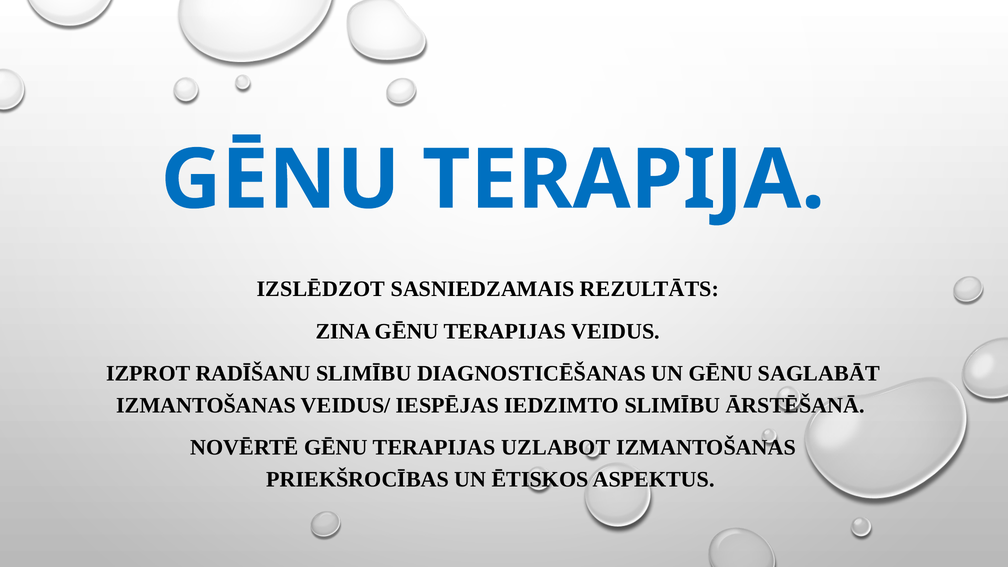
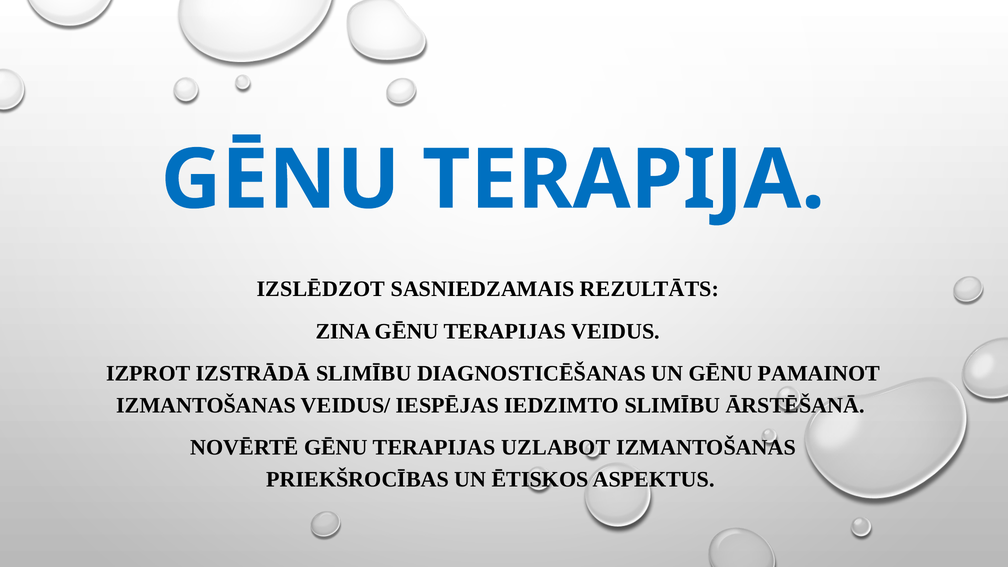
RADĪŠANU: RADĪŠANU -> IZSTRĀDĀ (253, 374)
SAGLABĀT: SAGLABĀT -> PAMAINOT (819, 374)
